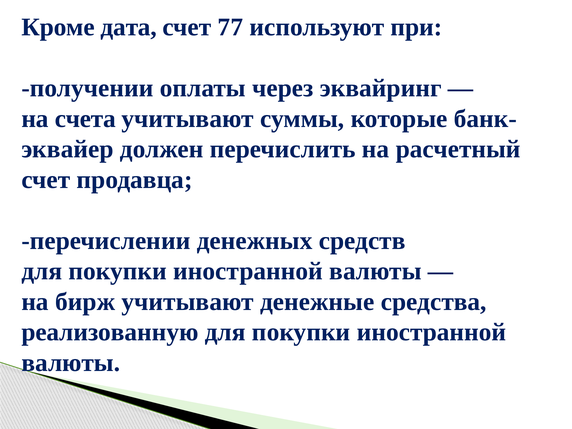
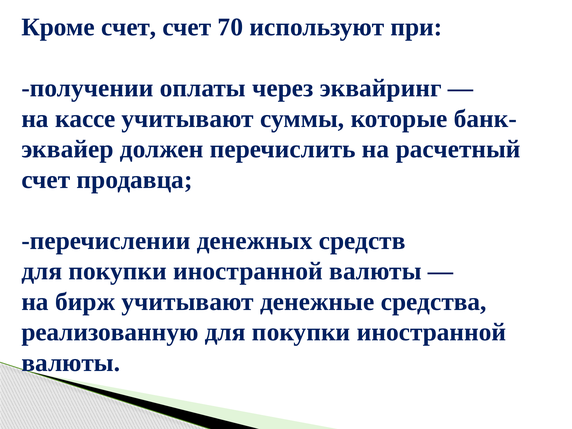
Кроме дата: дата -> счет (129, 27)
77: 77 -> 70 (230, 27)
счета: счета -> кассе (85, 119)
